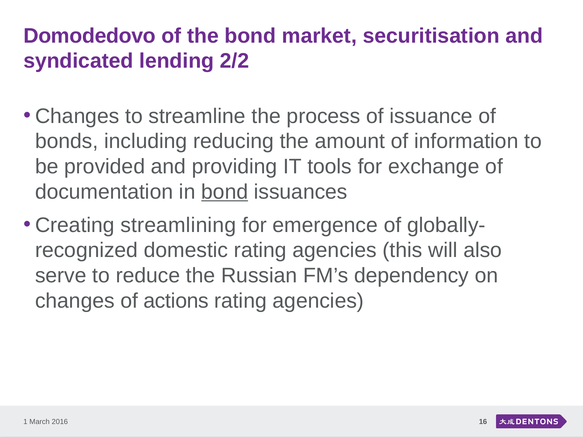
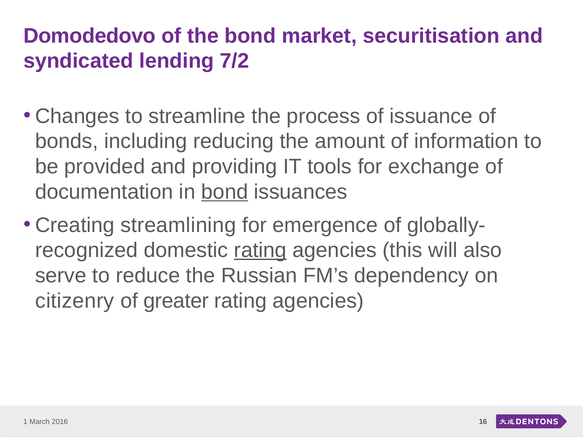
2/2: 2/2 -> 7/2 (235, 61)
rating underline: none -> present (260, 250)
changes: changes -> citizenry (75, 301)
actions: actions -> greater (176, 301)
